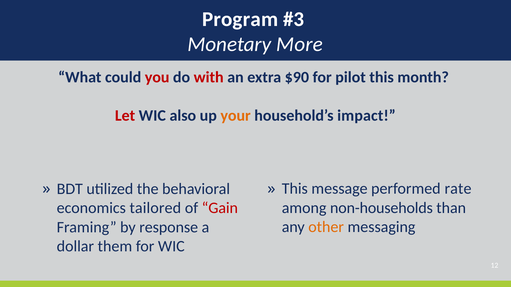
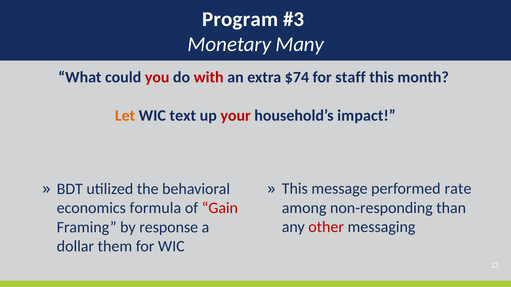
More: More -> Many (300, 44)
$90: $90 -> $74 (297, 77)
pilot: pilot -> staff (350, 77)
Let colour: red -> orange (125, 116)
also: also -> text (183, 116)
your colour: orange -> red (236, 116)
non-households: non-households -> non-responding (381, 208)
tailored: tailored -> formula (155, 208)
other colour: orange -> red (326, 227)
